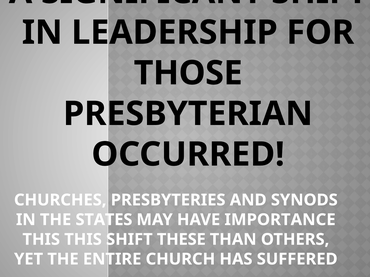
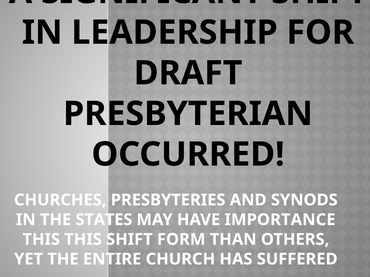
THOSE: THOSE -> DRAFT (188, 73)
THESE: THESE -> FORM (181, 240)
